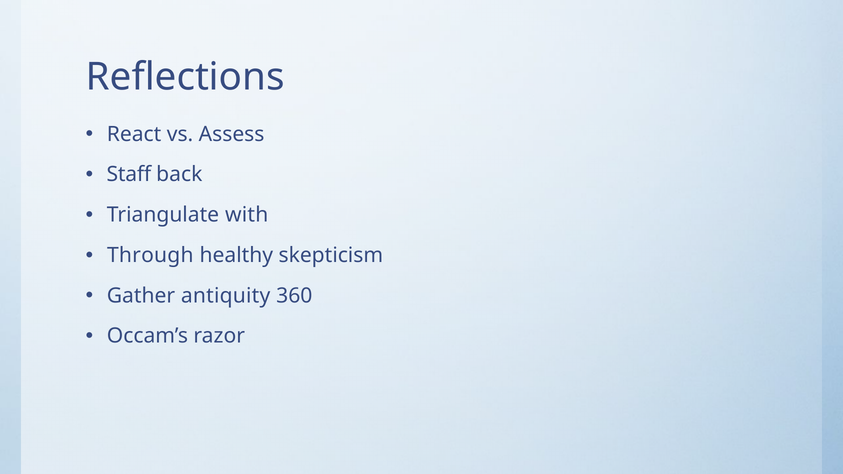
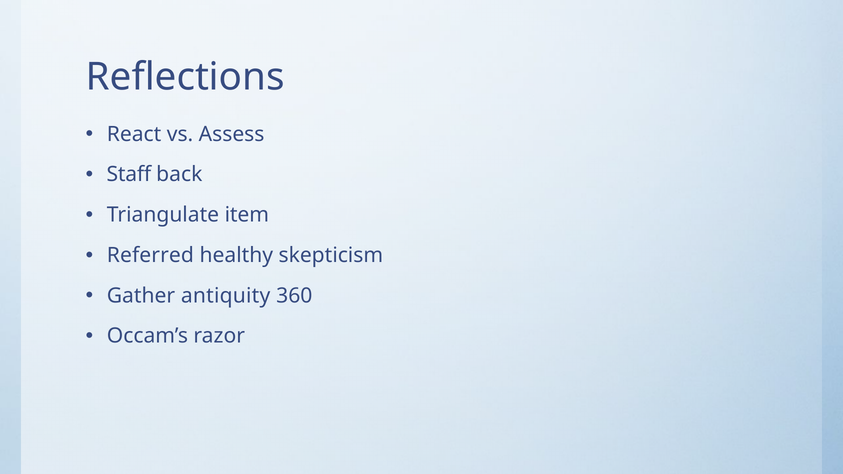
with: with -> item (247, 215)
Through: Through -> Referred (150, 255)
